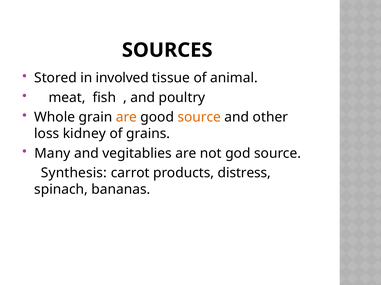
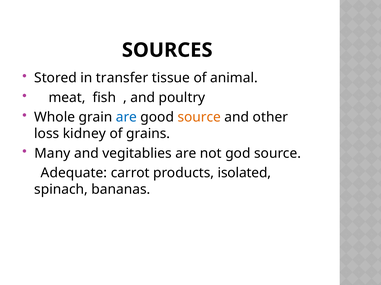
involved: involved -> transfer (122, 78)
are colour: orange -> blue (126, 118)
Synthesis: Synthesis -> Adequate (74, 173)
distress: distress -> isolated (244, 173)
